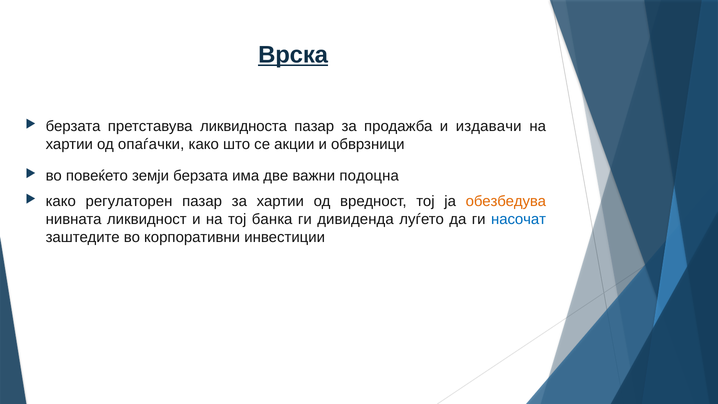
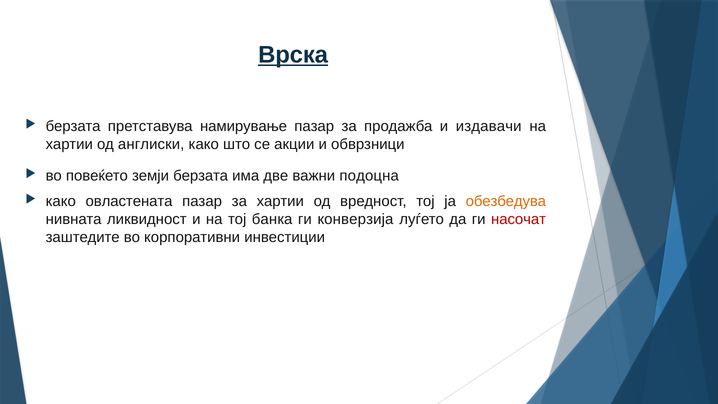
ликвидноста: ликвидноста -> намирување (244, 126)
опаѓачки: опаѓачки -> англиски (151, 144)
регулаторен: регулаторен -> овластената (129, 201)
дивиденда: дивиденда -> конверзија (355, 219)
насочат colour: blue -> red (519, 219)
